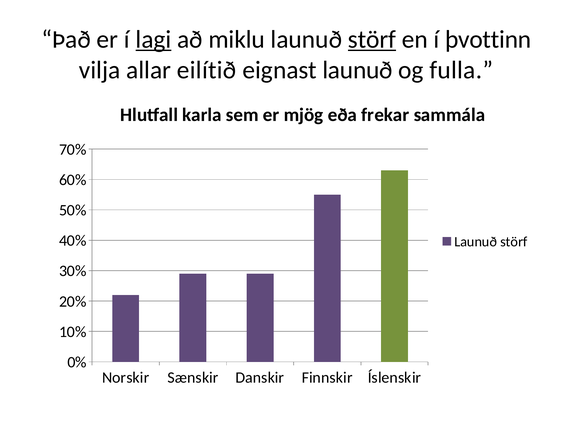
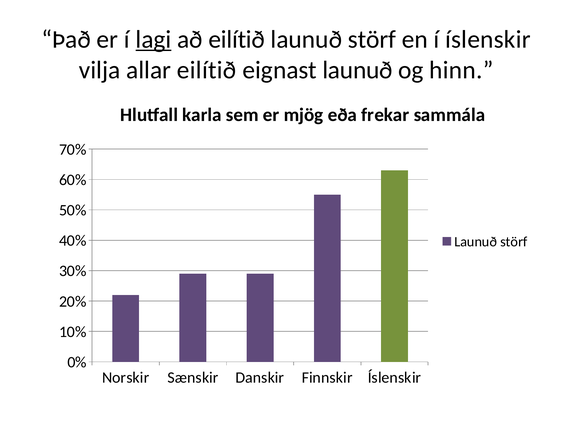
að miklu: miklu -> eilítið (237, 40)
störf underline: present -> none (372, 40)
í þvottinn: þvottinn -> íslenskir (488, 40)
fulla: fulla -> hinn (461, 70)
